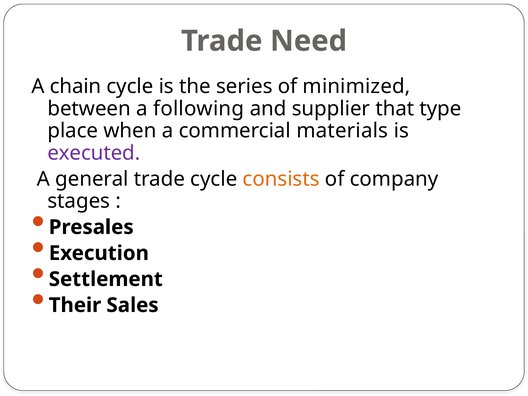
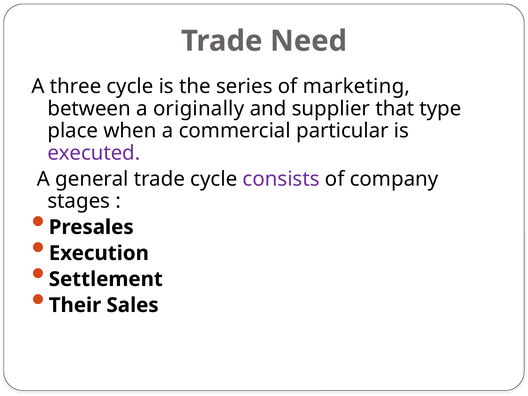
chain: chain -> three (76, 86)
minimized: minimized -> marketing (356, 86)
following: following -> originally (199, 109)
materials: materials -> particular (342, 131)
consists colour: orange -> purple (281, 179)
